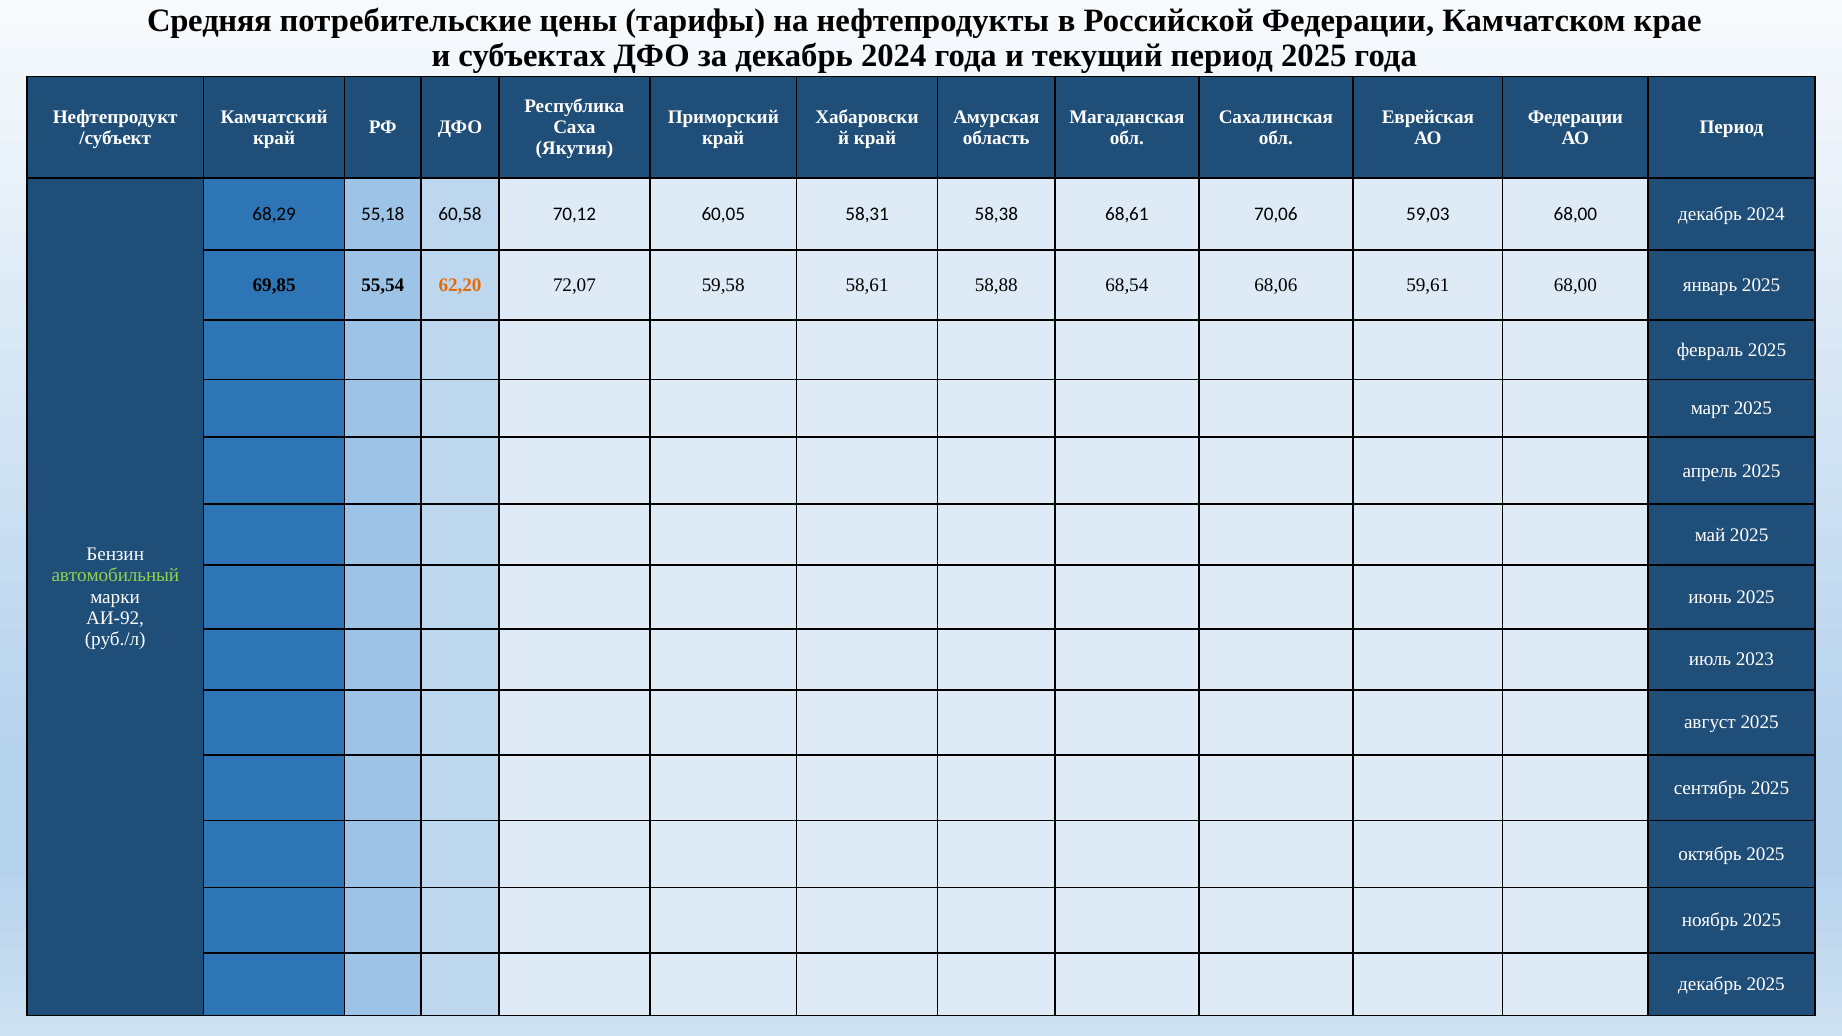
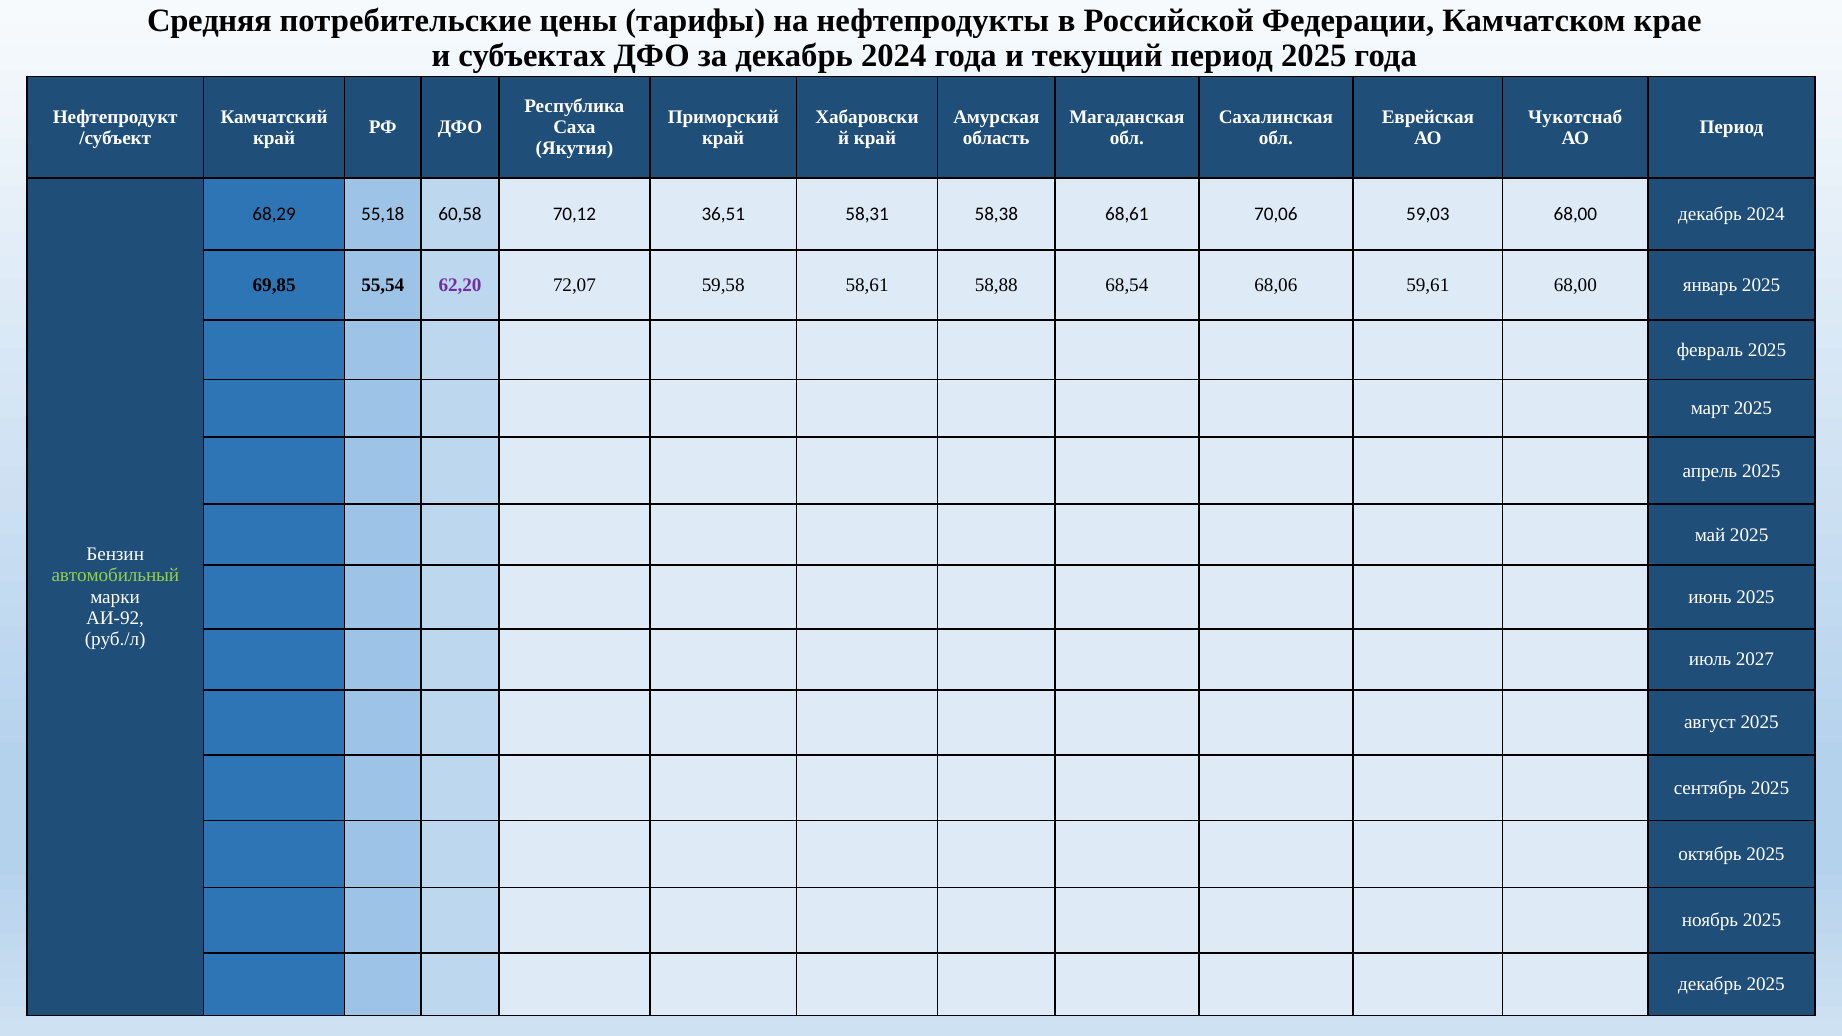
Федерации: Федерации -> Чукотснаб (1575, 117)
60,05: 60,05 -> 36,51 (723, 214)
62,20 colour: orange -> purple (460, 285)
2023: 2023 -> 2027 (1755, 659)
